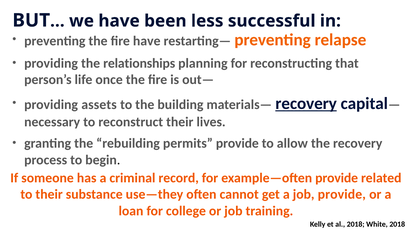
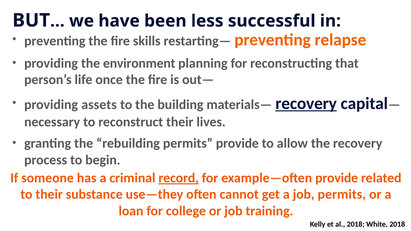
fire have: have -> skills (147, 41)
relationships: relationships -> environment (139, 63)
record underline: none -> present (179, 178)
job provide: provide -> permits (342, 195)
